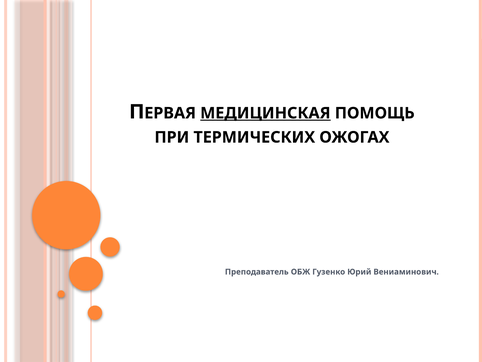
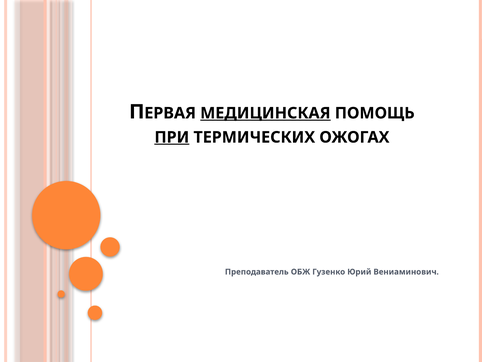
ПРИ underline: none -> present (172, 137)
